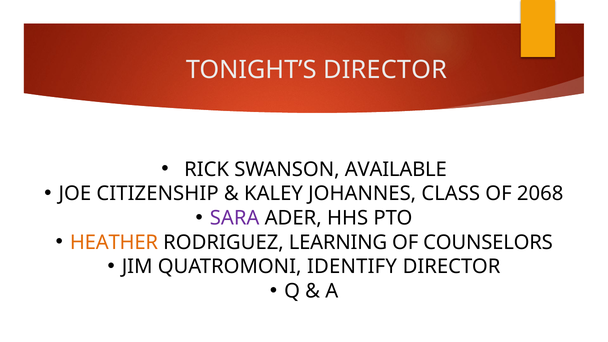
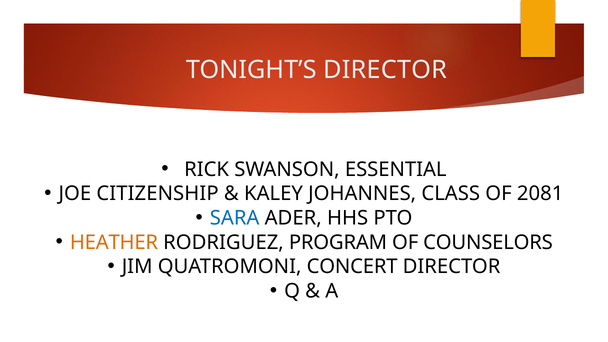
AVAILABLE: AVAILABLE -> ESSENTIAL (396, 169)
2068: 2068 -> 2081 (540, 194)
SARA colour: purple -> blue (235, 218)
LEARNING: LEARNING -> PROGRAM (338, 242)
IDENTIFY: IDENTIFY -> CONCERT (352, 267)
